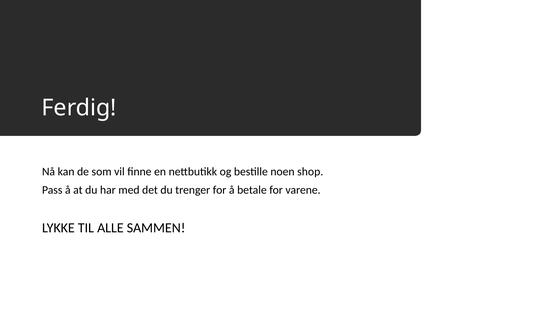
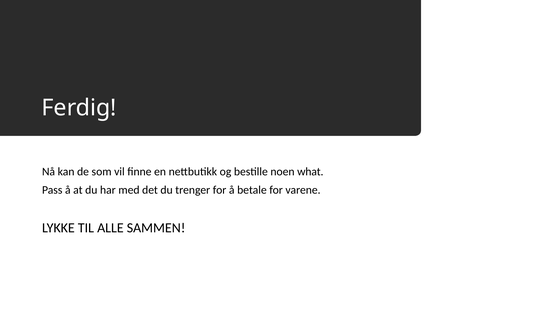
shop: shop -> what (310, 171)
